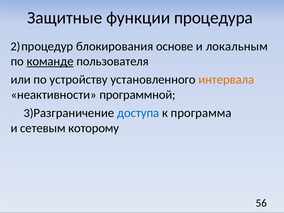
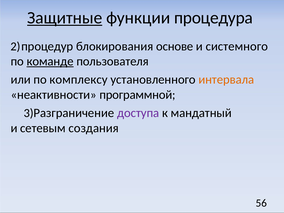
Защитные underline: none -> present (65, 18)
локальным: локальным -> системного (237, 46)
устройству: устройству -> комплексу (79, 80)
доступа colour: blue -> purple (138, 113)
программа: программа -> мандатный (201, 113)
которому: которому -> создания (94, 128)
